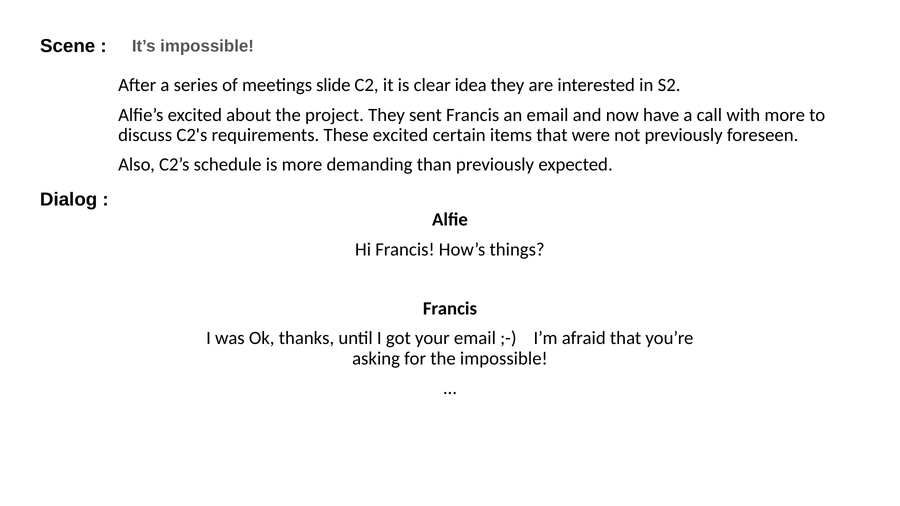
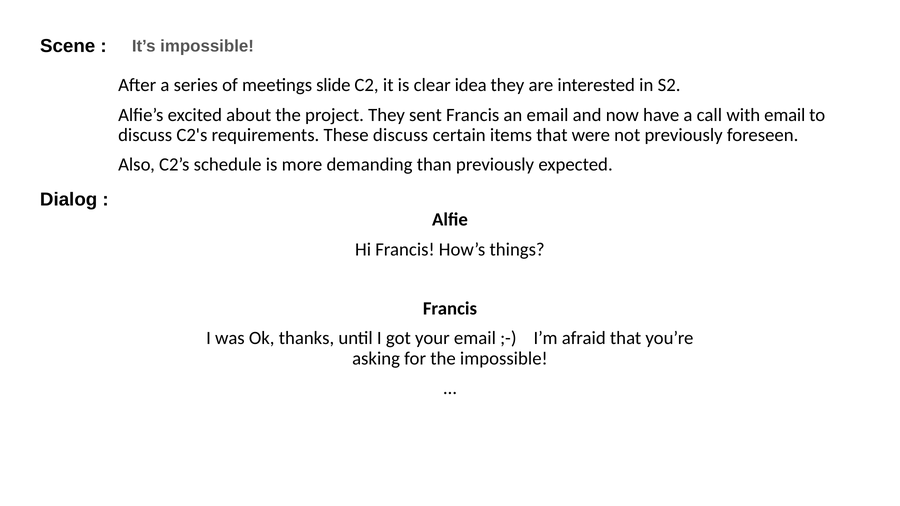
with more: more -> email (785, 115)
These excited: excited -> discuss (401, 135)
